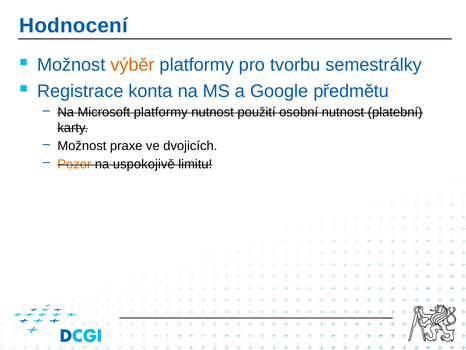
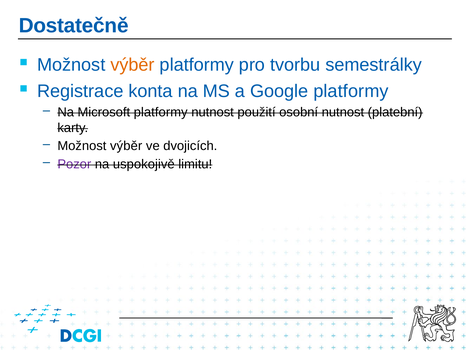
Hodnocení: Hodnocení -> Dostatečně (74, 26)
Google předmětu: předmětu -> platformy (351, 91)
praxe: praxe -> výběr (126, 146)
Pozor colour: orange -> purple (74, 164)
